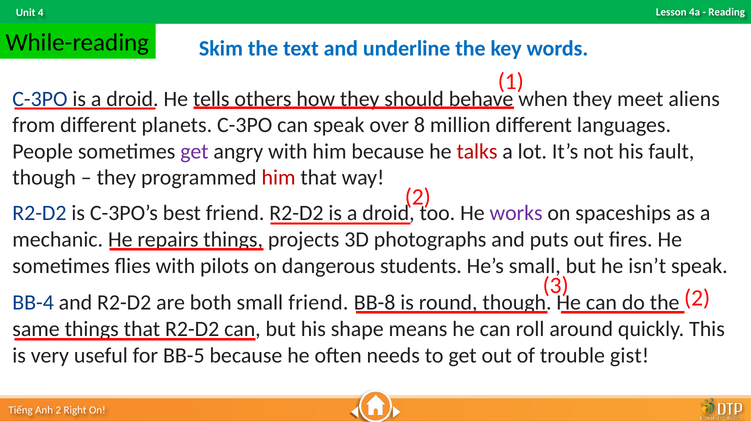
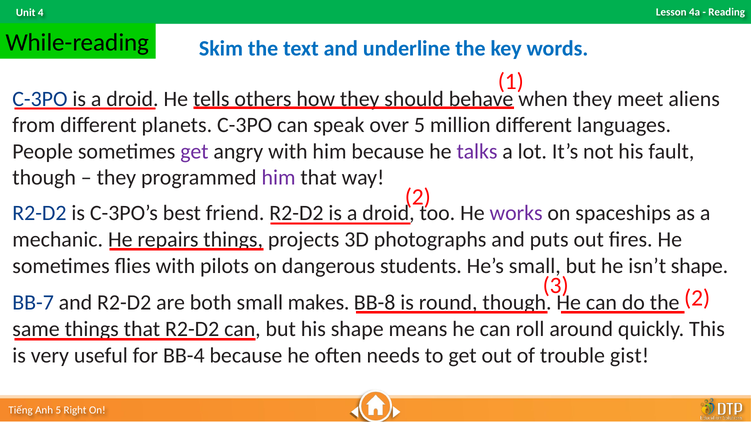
over 8: 8 -> 5 (420, 125)
talks colour: red -> purple (477, 152)
him colour: red -> purple (279, 178)
isn’t speak: speak -> shape (699, 266)
BB-4: BB-4 -> BB-7 (33, 303)
small friend: friend -> makes (319, 303)
BB-5: BB-5 -> BB-4 (184, 356)
2: 2 -> 5 (58, 411)
